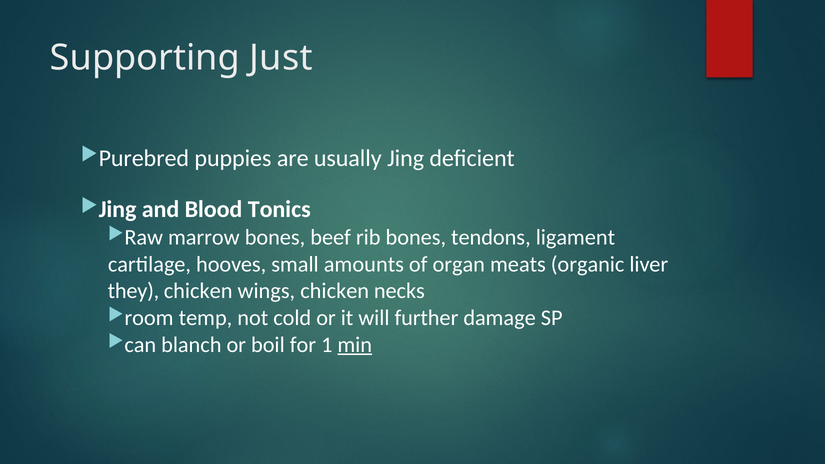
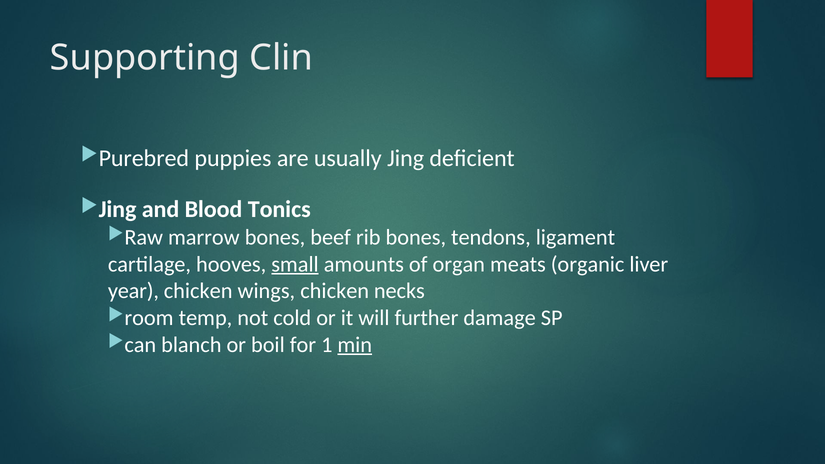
Just: Just -> Clin (281, 58)
small underline: none -> present (295, 264)
they: they -> year (133, 291)
